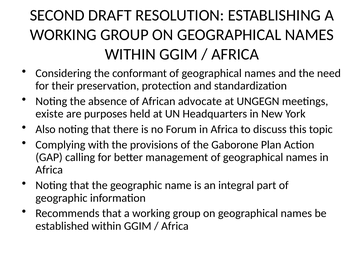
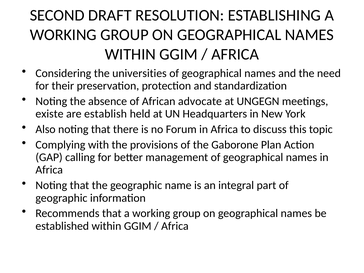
conformant: conformant -> universities (139, 73)
purposes: purposes -> establish (106, 114)
